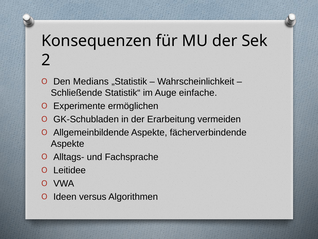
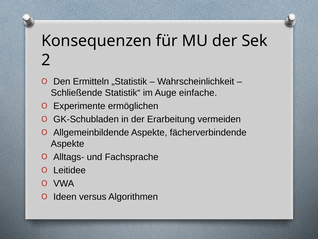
Medians: Medians -> Ermitteln (91, 82)
